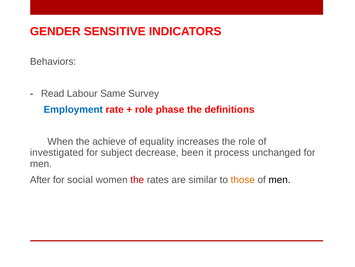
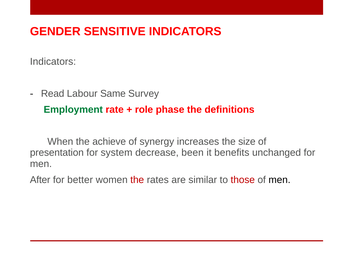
Behaviors: Behaviors -> Indicators (53, 62)
Employment colour: blue -> green (73, 109)
equality: equality -> synergy (157, 141)
the role: role -> size (247, 141)
investigated: investigated -> presentation (57, 152)
subject: subject -> system (117, 152)
process: process -> benefits (232, 152)
social: social -> better (80, 179)
those colour: orange -> red (243, 179)
